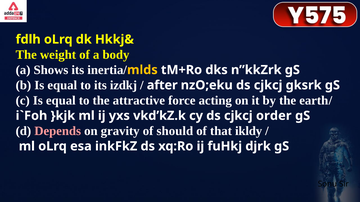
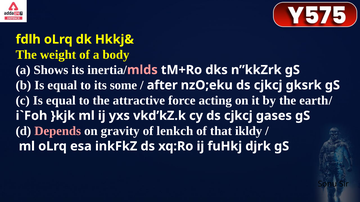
mlds colour: yellow -> pink (142, 70)
izdkj: izdkj -> some (123, 85)
order: order -> gases (274, 116)
should: should -> lenkch (175, 131)
